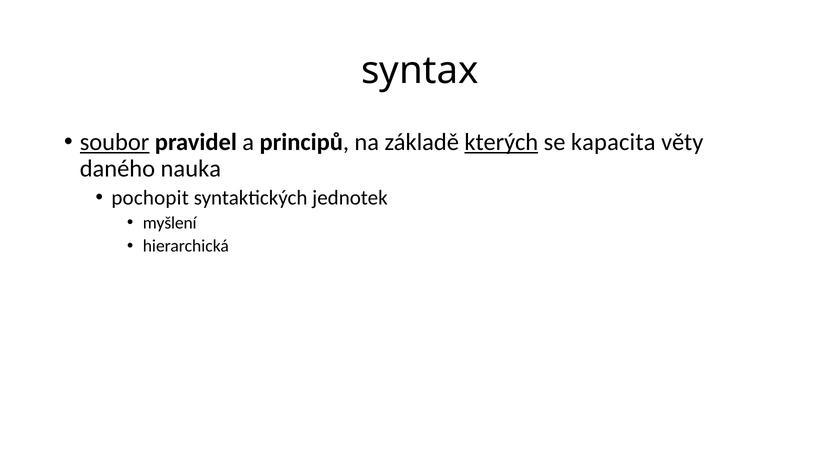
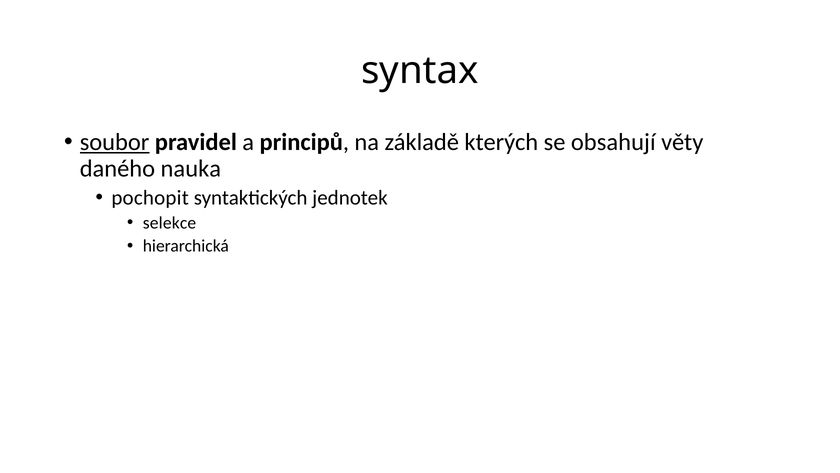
kterých underline: present -> none (501, 142)
kapacita: kapacita -> obsahují (613, 142)
myšlení: myšlení -> selekce (170, 223)
